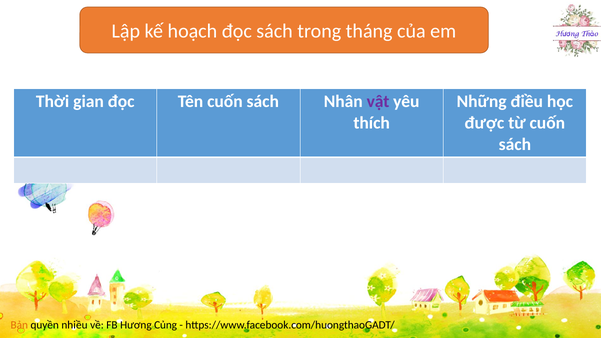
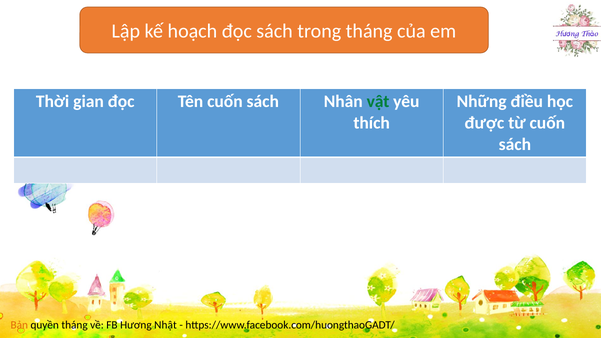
vật colour: purple -> green (378, 102)
quyền nhiều: nhiều -> tháng (75, 325)
Củng: Củng -> Nhật (166, 325)
